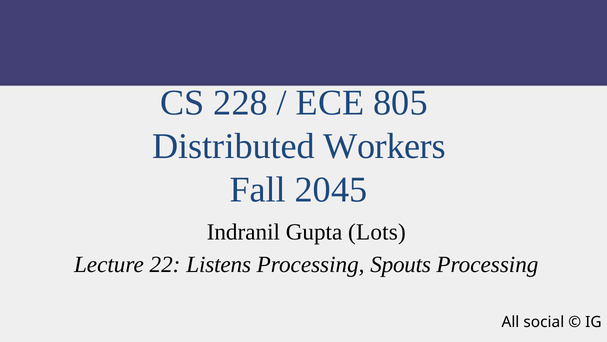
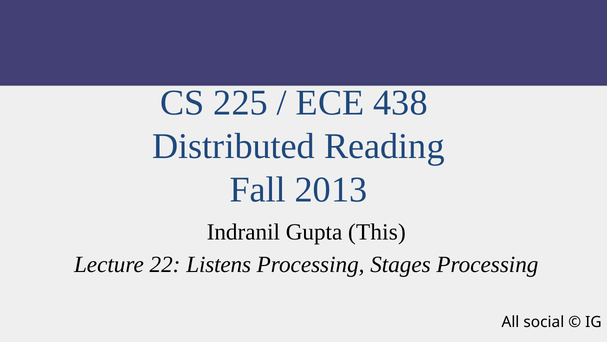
228: 228 -> 225 (241, 103)
805: 805 -> 438 (400, 103)
Workers: Workers -> Reading (384, 146)
2045: 2045 -> 2013 (331, 190)
Lots: Lots -> This (377, 232)
Spouts: Spouts -> Stages (401, 265)
